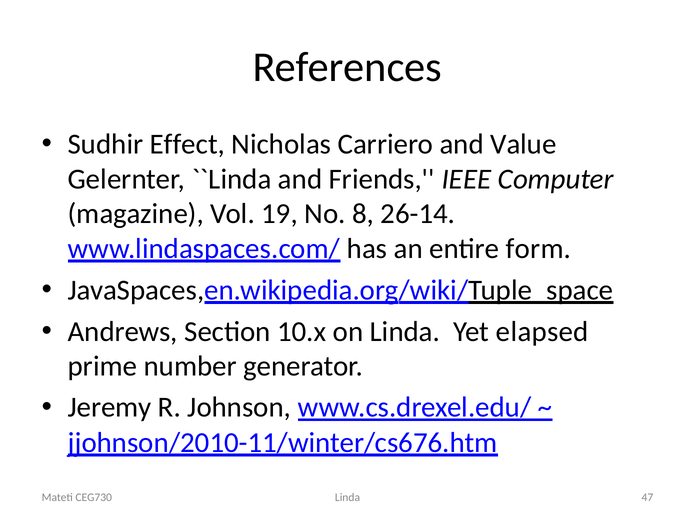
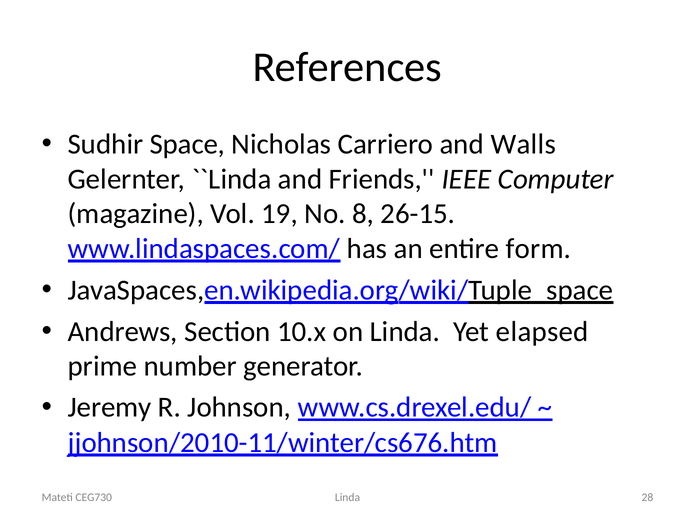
Effect: Effect -> Space (187, 144)
Value: Value -> Walls (523, 144)
26-14: 26-14 -> 26-15 (418, 214)
47: 47 -> 28 (647, 498)
